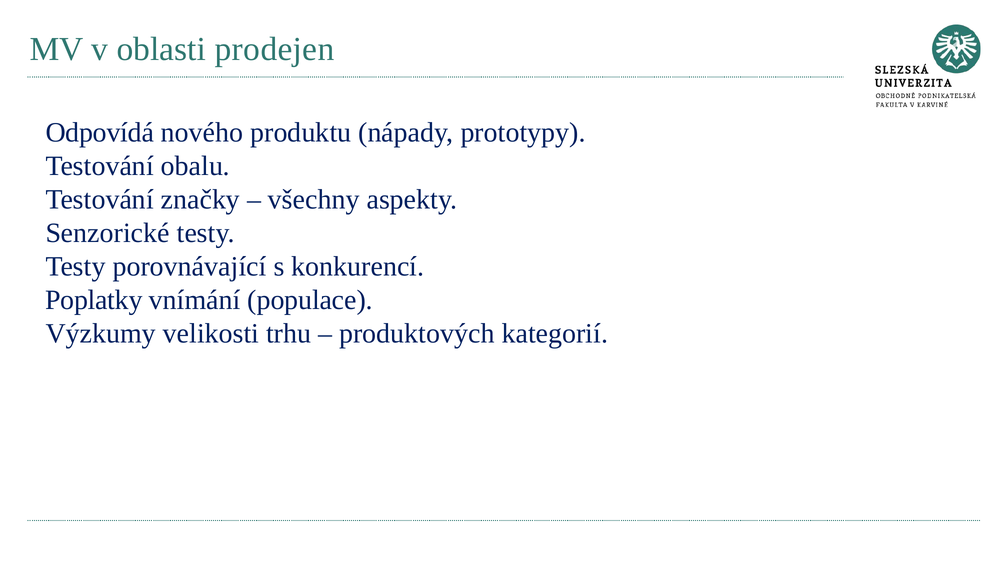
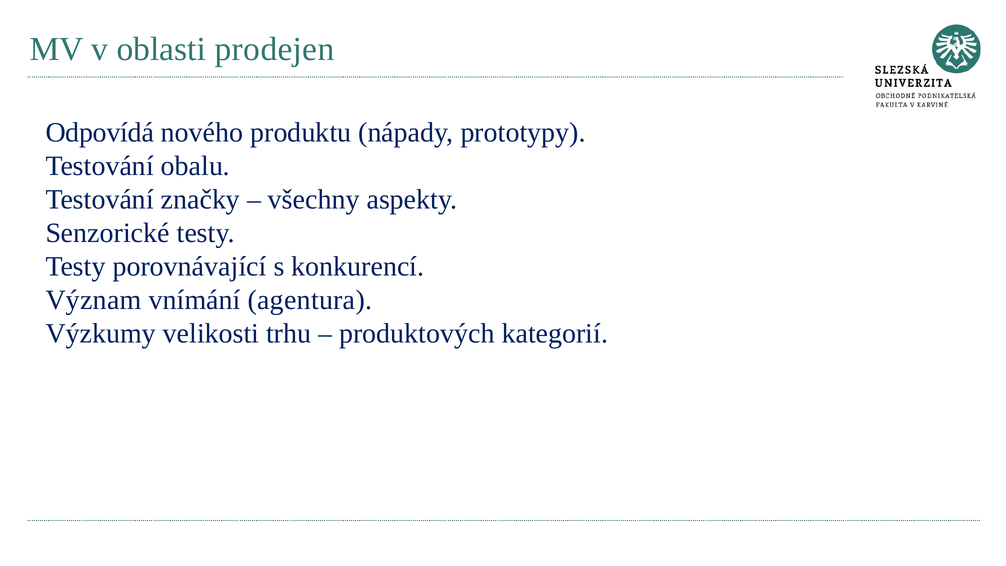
Poplatky: Poplatky -> Význam (94, 300)
populace: populace -> agentura (310, 300)
